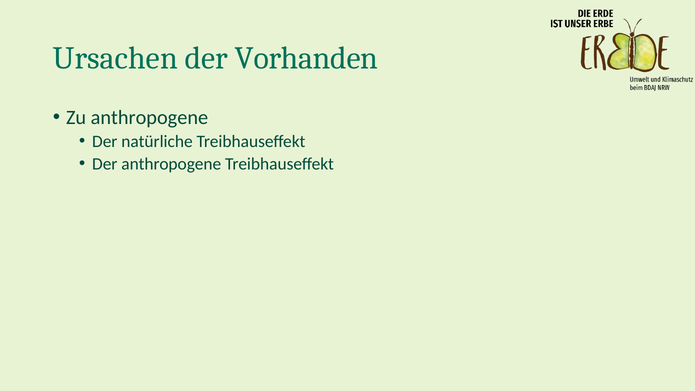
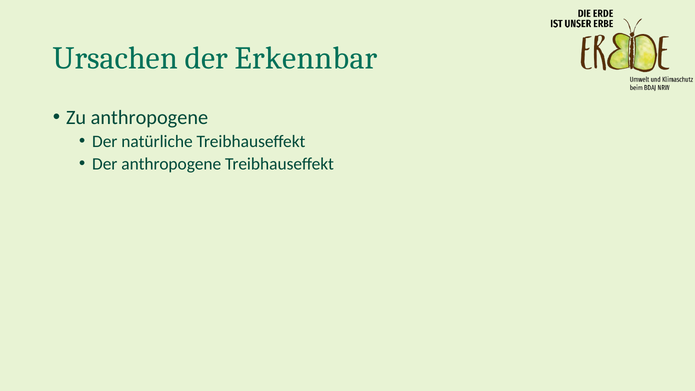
Vorhanden: Vorhanden -> Erkennbar (306, 58)
